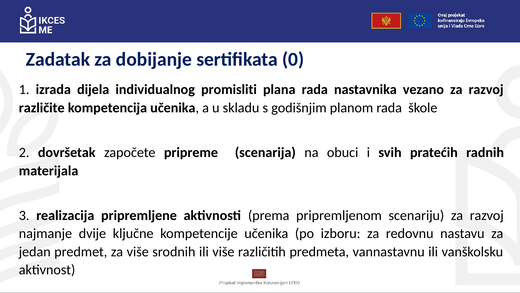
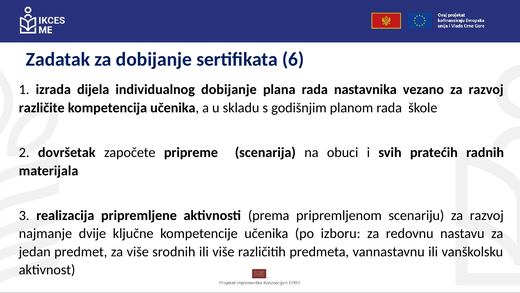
0: 0 -> 6 (293, 59)
individualnog promisliti: promisliti -> dobijanje (229, 89)
